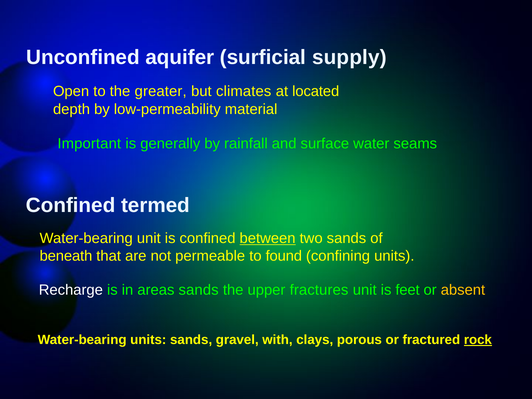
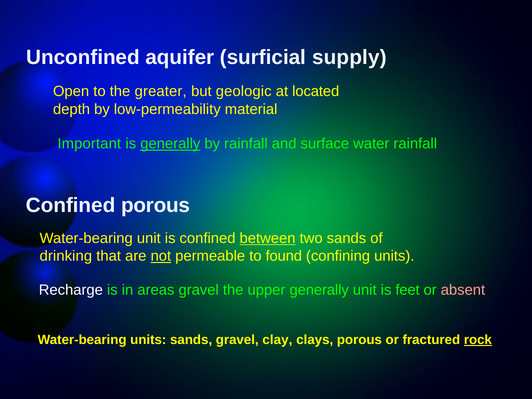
climates: climates -> geologic (244, 91)
generally underline: none -> present (170, 144)
water seams: seams -> rainfall (415, 144)
Confined termed: termed -> porous (156, 205)
beneath: beneath -> drinking (66, 256)
not underline: none -> present (161, 256)
areas sands: sands -> gravel (199, 290)
upper fractures: fractures -> generally (319, 290)
absent colour: yellow -> pink (463, 290)
with: with -> clay (277, 340)
